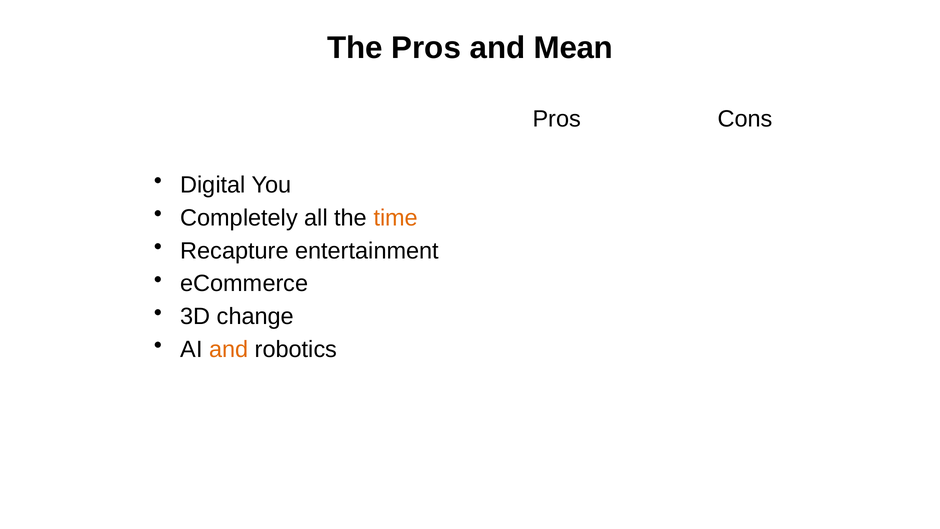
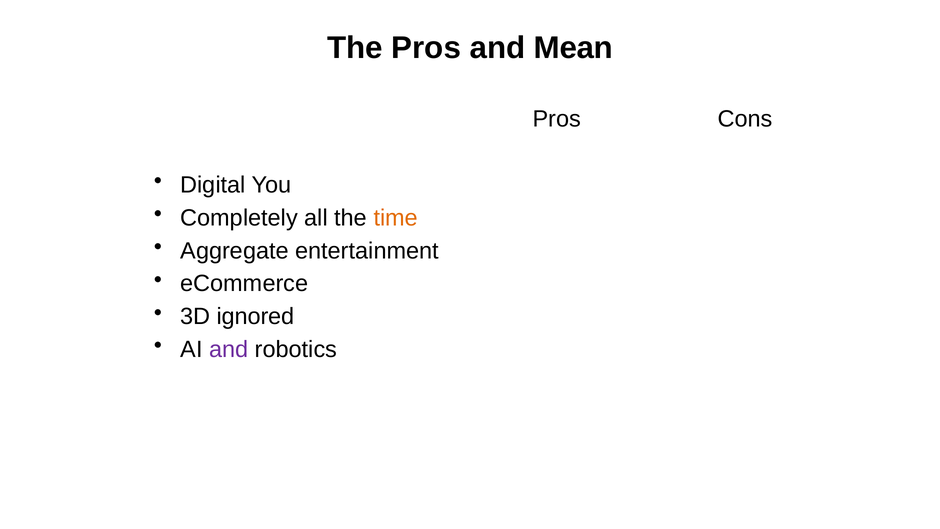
Recapture: Recapture -> Aggregate (235, 251)
change: change -> ignored (256, 316)
and colour: orange -> purple (229, 349)
